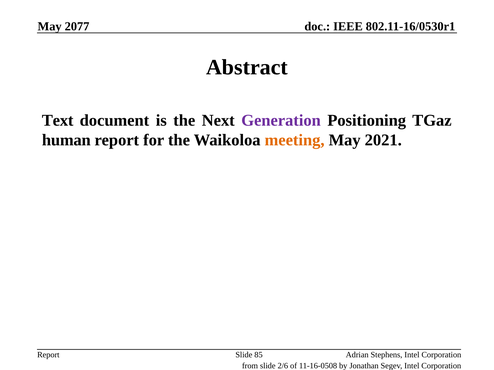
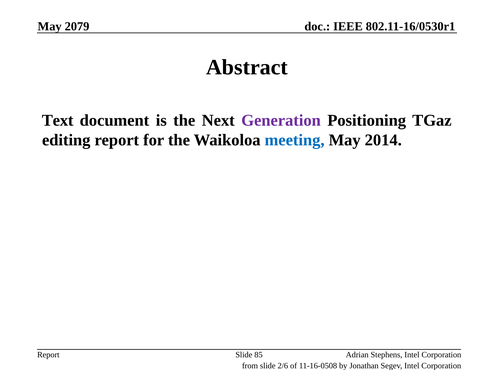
2077: 2077 -> 2079 (77, 26)
human: human -> editing (66, 140)
meeting colour: orange -> blue (295, 140)
2021: 2021 -> 2014 (383, 140)
